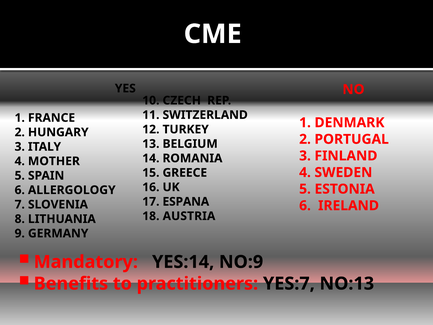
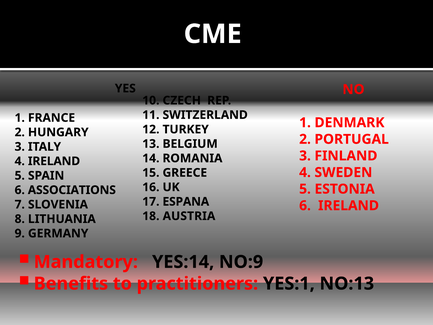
4 MOTHER: MOTHER -> IRELAND (54, 161)
ALLERGOLOGY: ALLERGOLOGY -> ASSOCIATIONS (72, 190)
YES:7: YES:7 -> YES:1 (289, 283)
